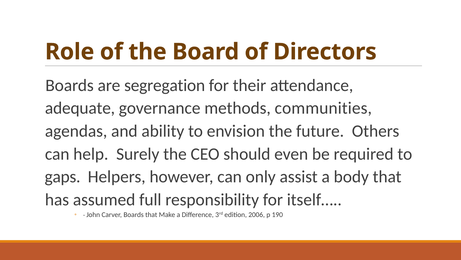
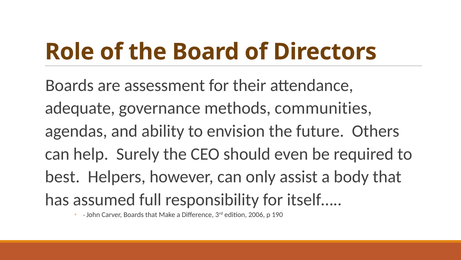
segregation: segregation -> assessment (165, 85)
gaps: gaps -> best (62, 176)
